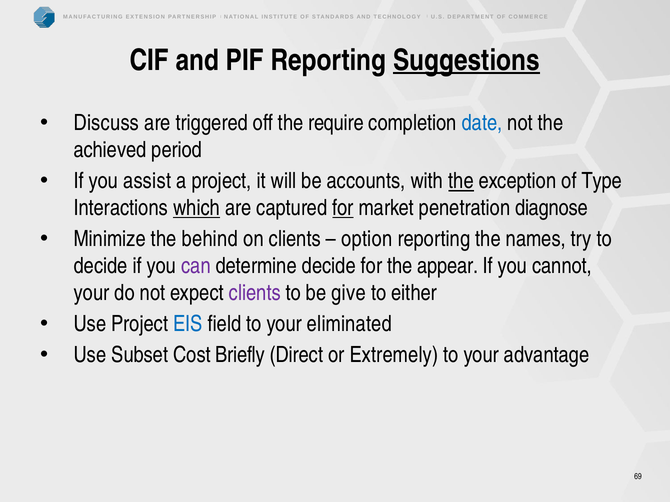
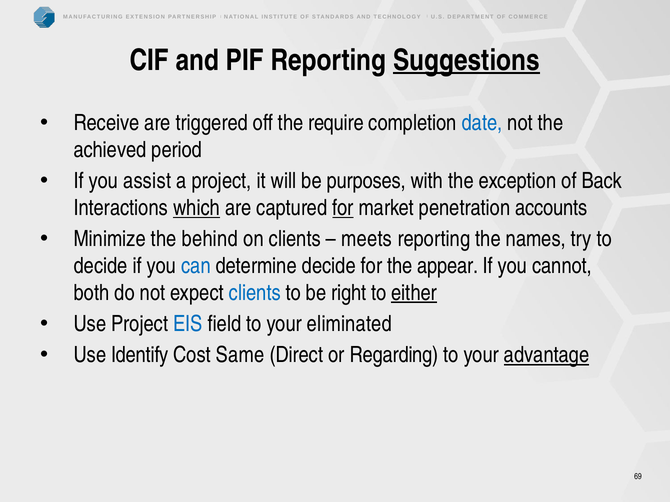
Discuss: Discuss -> Receive (107, 123)
accounts: accounts -> purposes (366, 181)
the underline: present -> none (461, 181)
Type: Type -> Back (602, 181)
diagnose: diagnose -> accounts (551, 208)
option: option -> meets (367, 239)
can colour: purple -> blue (196, 266)
your: your -> both (92, 293)
clients colour: purple -> blue (255, 293)
give: give -> right (349, 293)
either underline: none -> present (414, 293)
Subset: Subset -> Identify (140, 355)
Briefly: Briefly -> Same (240, 355)
Extremely: Extremely -> Regarding (394, 355)
advantage underline: none -> present (547, 355)
